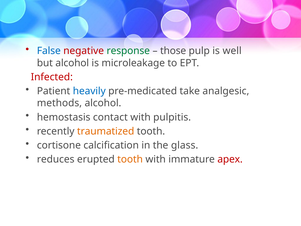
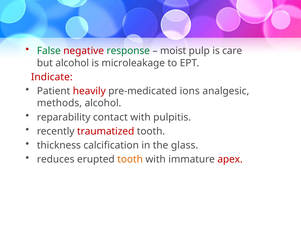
False colour: blue -> green (49, 51)
those: those -> moist (173, 51)
well: well -> care (232, 51)
Infected: Infected -> Indicate (52, 77)
heavily colour: blue -> red (89, 91)
take: take -> ions (190, 91)
hemostasis: hemostasis -> reparability (64, 117)
traumatized colour: orange -> red (106, 131)
cortisone: cortisone -> thickness (59, 145)
